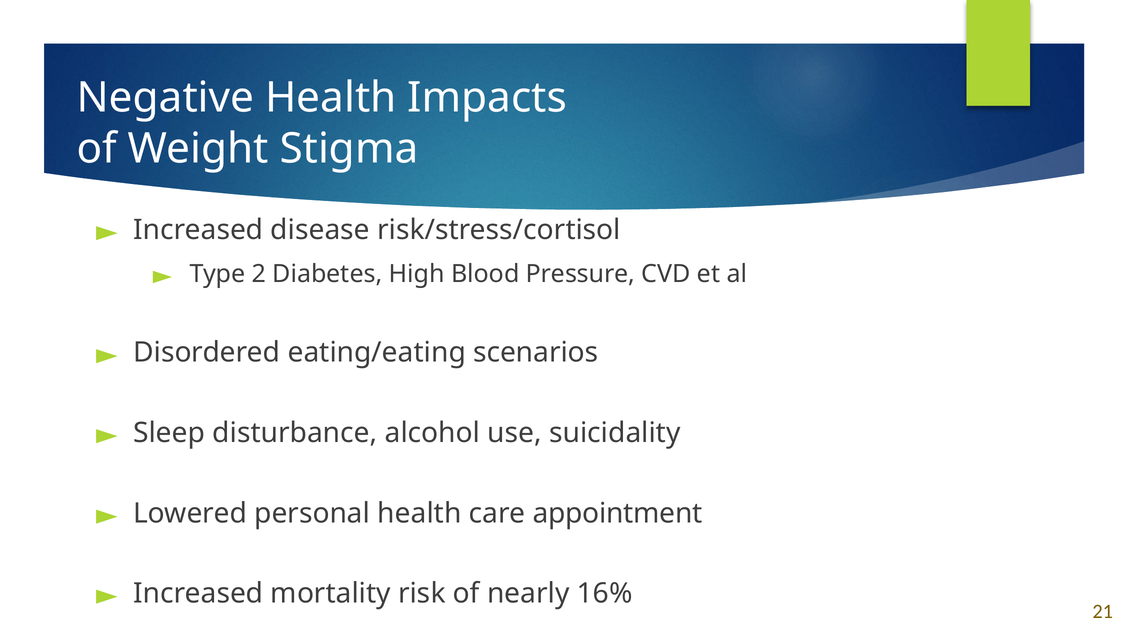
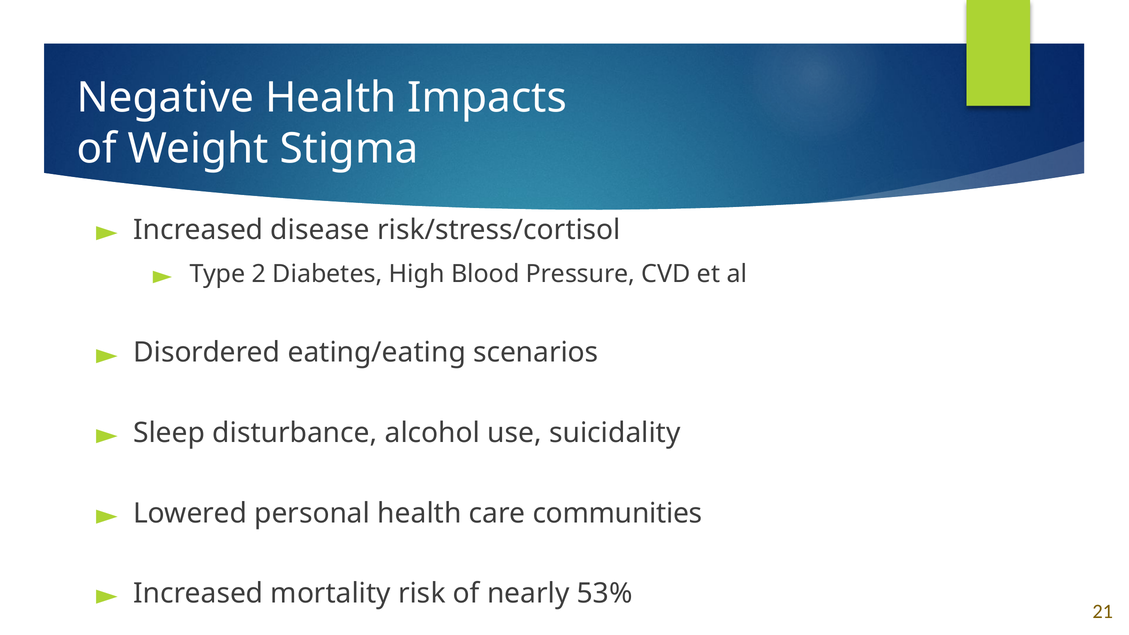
appointment: appointment -> communities (618, 513)
16%: 16% -> 53% (605, 594)
